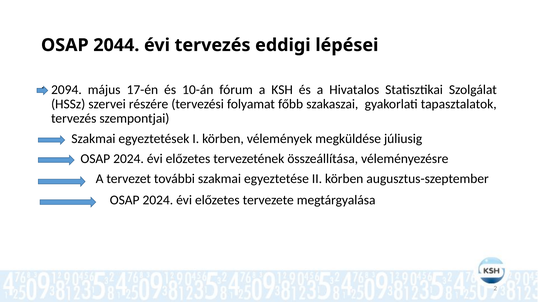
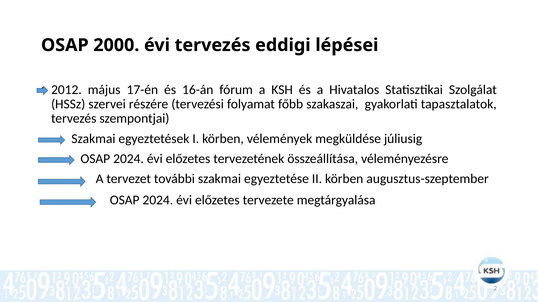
2044: 2044 -> 2000 (116, 45)
2094: 2094 -> 2012 (66, 90)
10-án: 10-án -> 16-án (198, 90)
